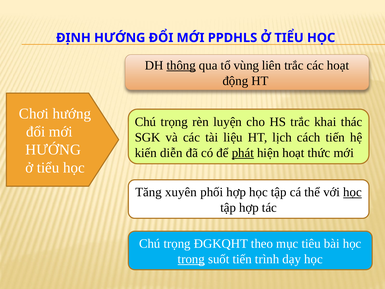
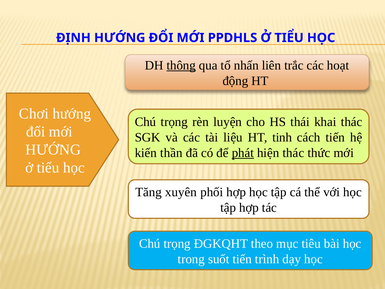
vùng: vùng -> nhấn (246, 65)
HS trắc: trắc -> thái (300, 122)
lịch: lịch -> tinh (282, 137)
diễn: diễn -> thần (171, 153)
hiện hoạt: hoạt -> thác (293, 153)
học underline: present -> none (352, 192)
trong underline: present -> none (191, 259)
